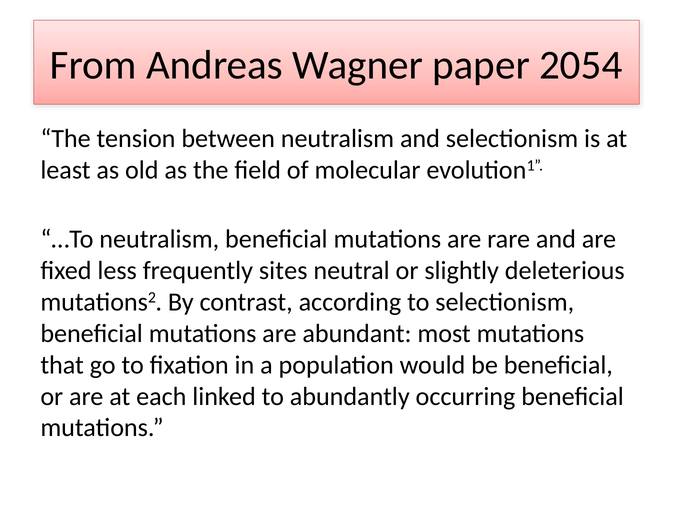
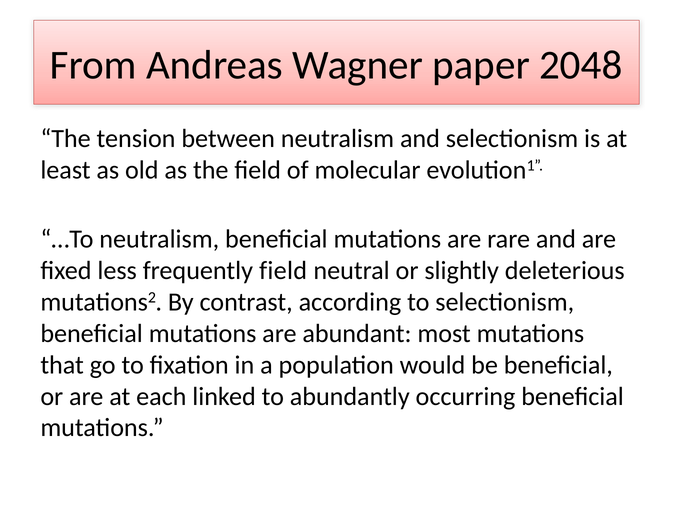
2054: 2054 -> 2048 (581, 65)
frequently sites: sites -> field (283, 270)
